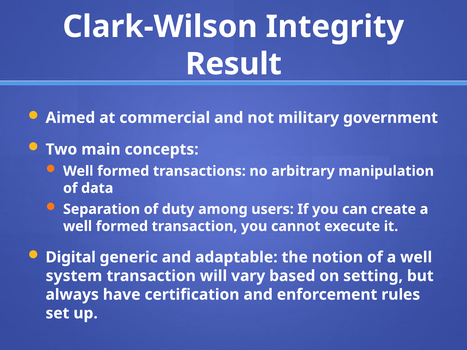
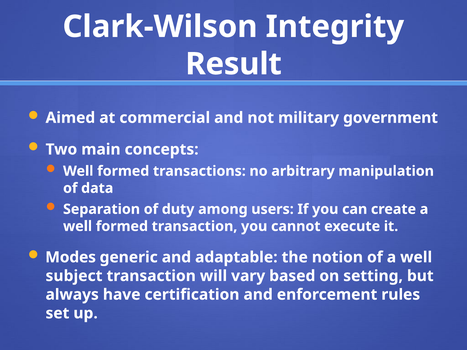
Digital: Digital -> Modes (71, 257)
system: system -> subject (74, 276)
